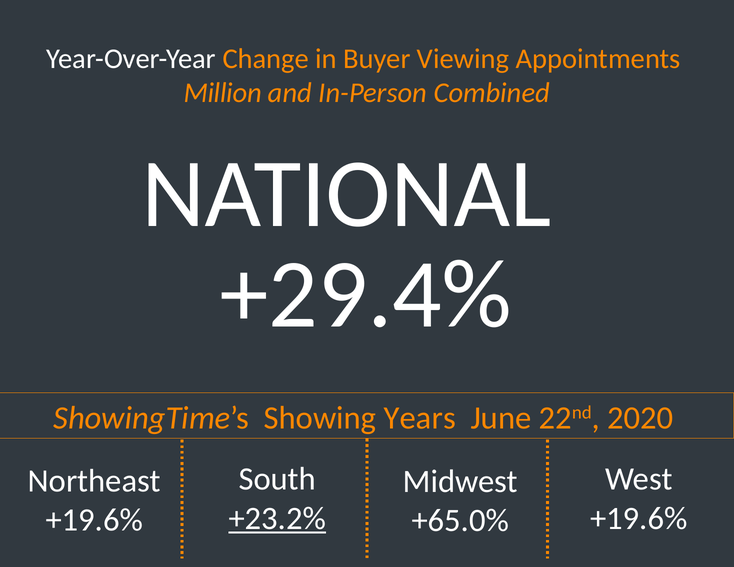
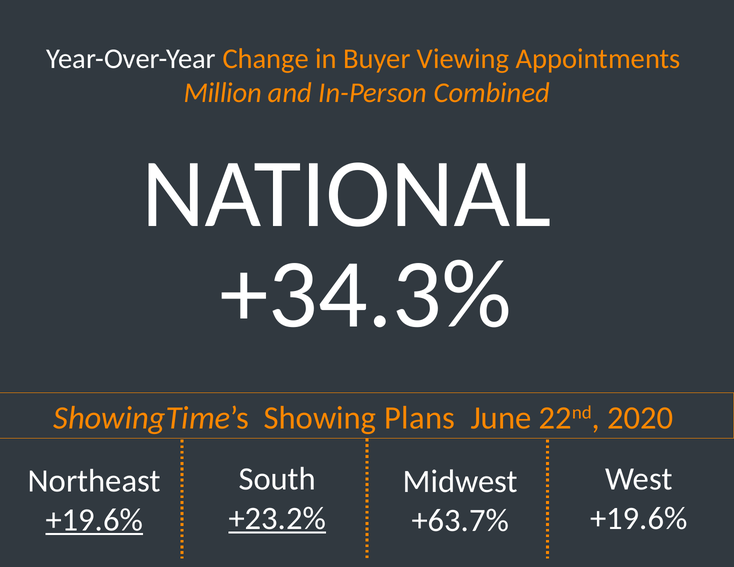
+29.4%: +29.4% -> +34.3% (366, 295)
Years: Years -> Plans (420, 418)
+19.6% underline: none -> present (94, 520)
+65.0%: +65.0% -> +63.7% (460, 521)
